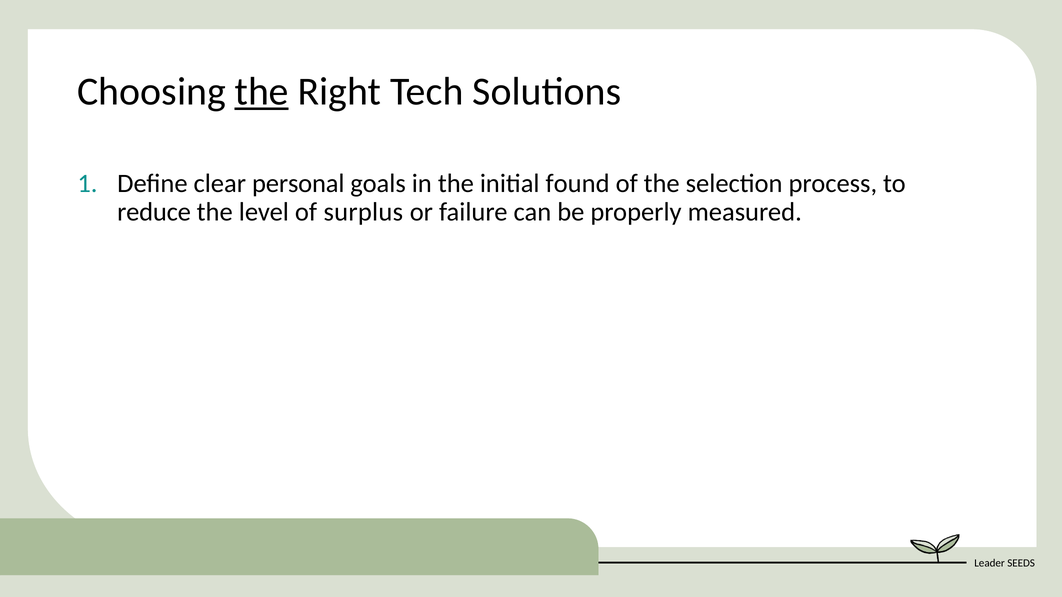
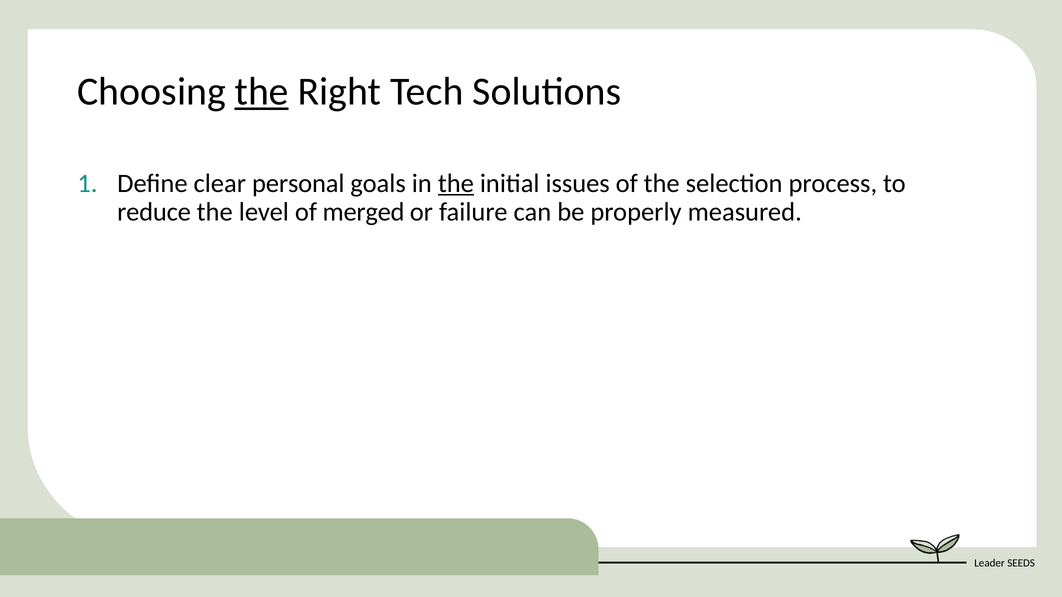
the underline: none -> present (456, 184)
found: found -> issues (578, 184)
surplus: surplus -> merged (364, 212)
